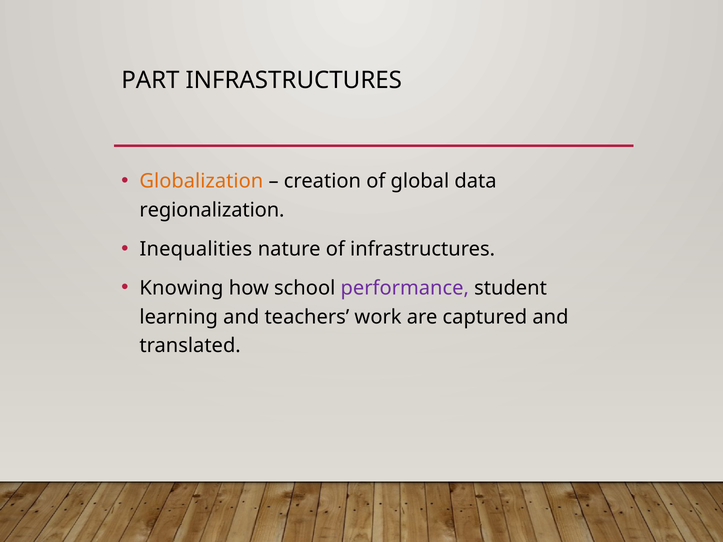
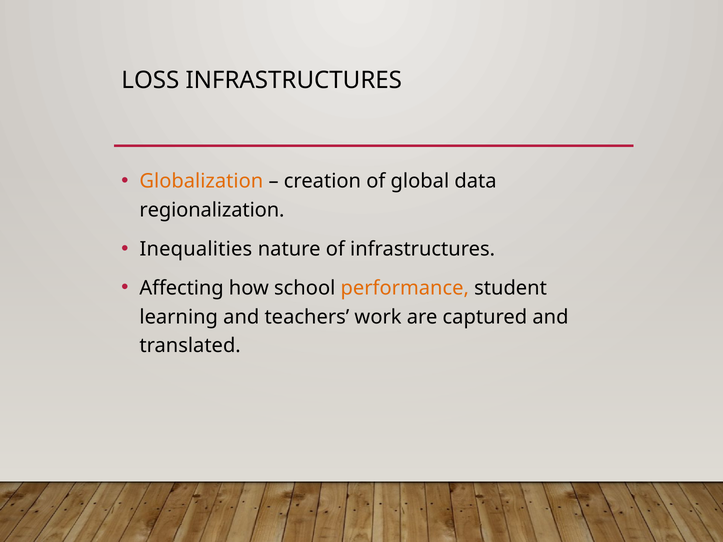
PART: PART -> LOSS (150, 80)
Knowing: Knowing -> Affecting (182, 288)
performance colour: purple -> orange (405, 288)
